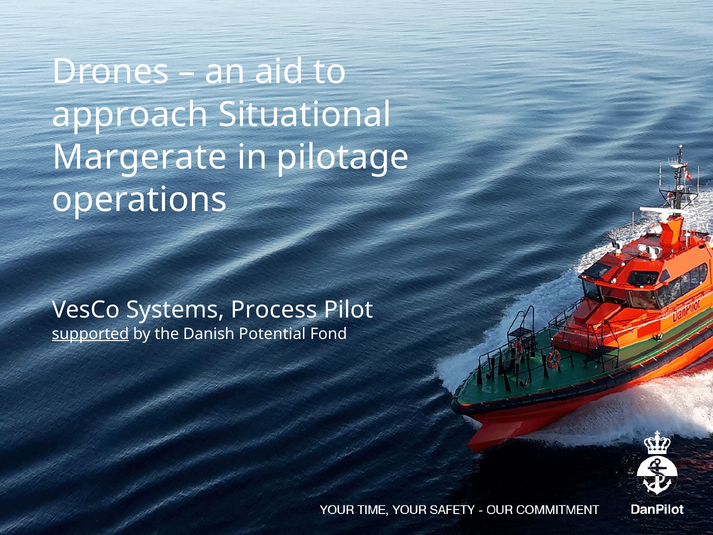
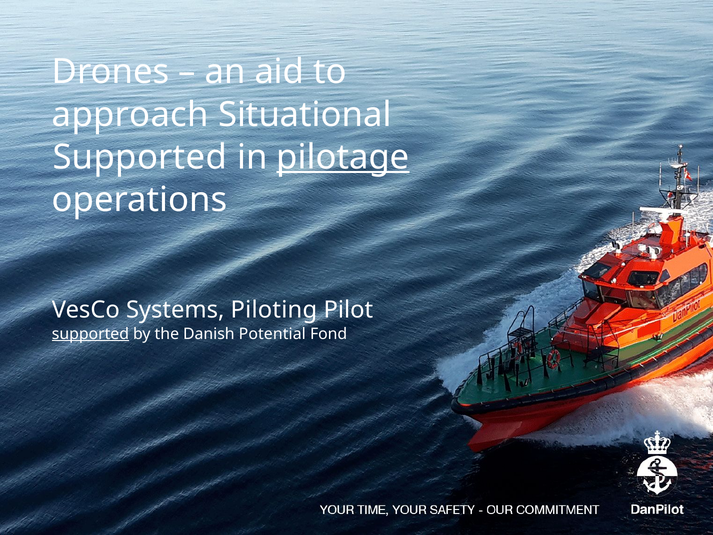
Margerate: Margerate -> Supported (140, 157)
pilotage underline: none -> present (343, 157)
Process: Process -> Piloting (274, 310)
